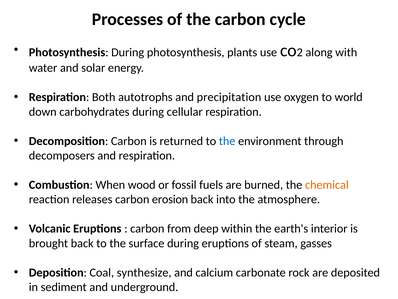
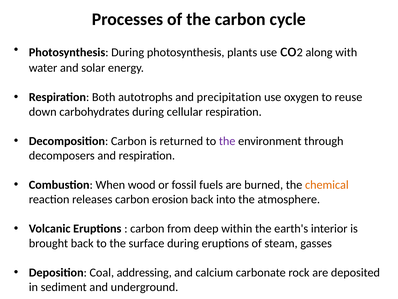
world: world -> reuse (348, 97)
the colour: blue -> purple (227, 141)
synthesize: synthesize -> addressing (144, 272)
